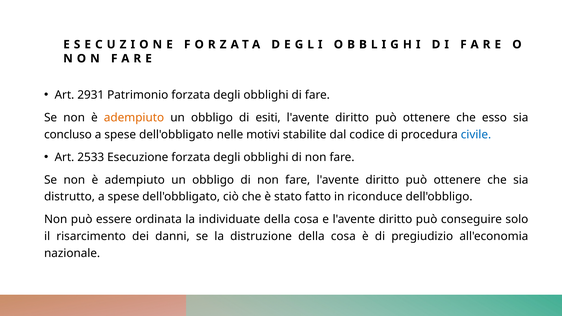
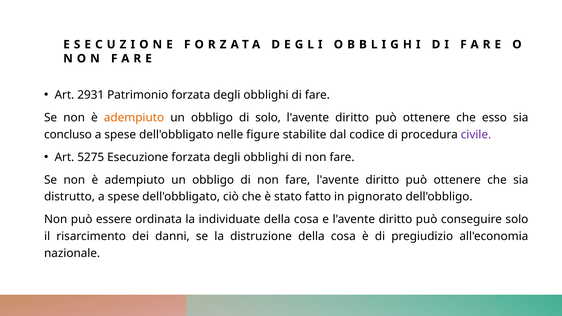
di esiti: esiti -> solo (268, 118)
motivi: motivi -> figure (263, 135)
civile colour: blue -> purple (476, 135)
2533: 2533 -> 5275 (91, 157)
riconduce: riconduce -> pignorato (375, 197)
